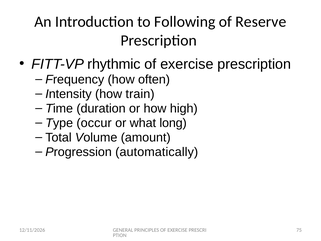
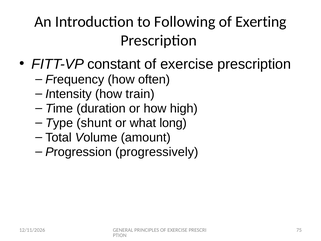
Reserve: Reserve -> Exerting (261, 22)
rhythmic: rhythmic -> constant (114, 64)
occur: occur -> shunt (94, 123)
automatically: automatically -> progressively (157, 152)
